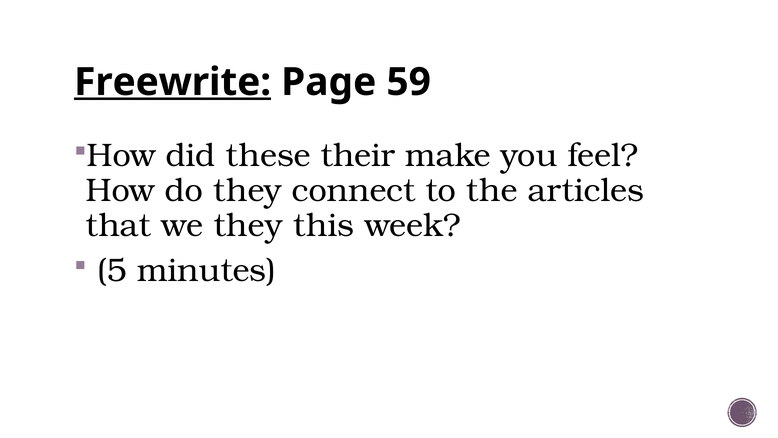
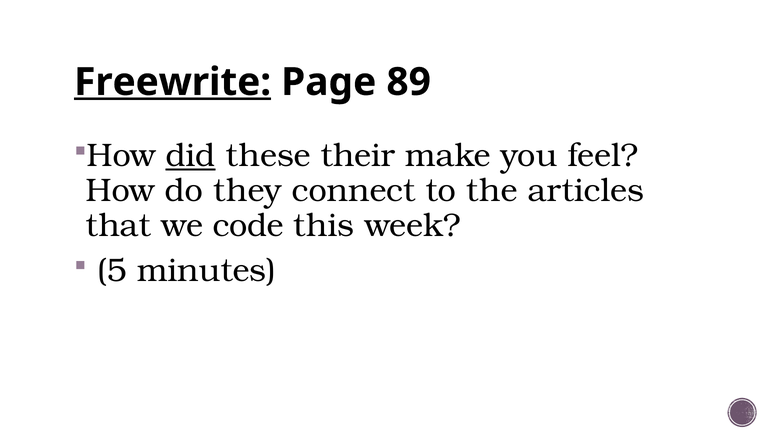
59: 59 -> 89 (409, 82)
did underline: none -> present (191, 156)
we they: they -> code (248, 226)
